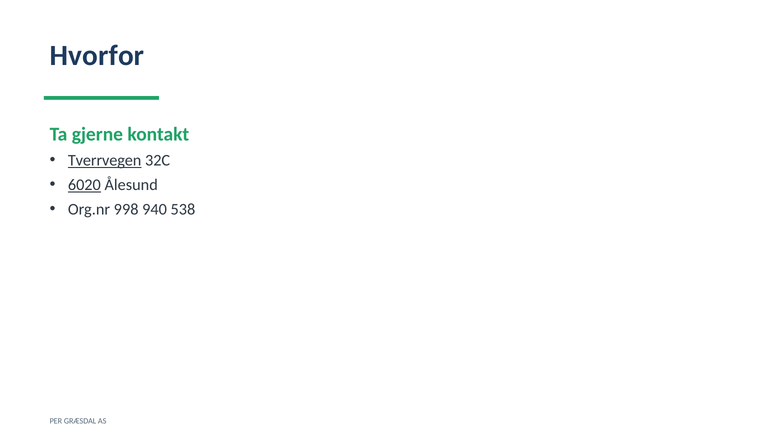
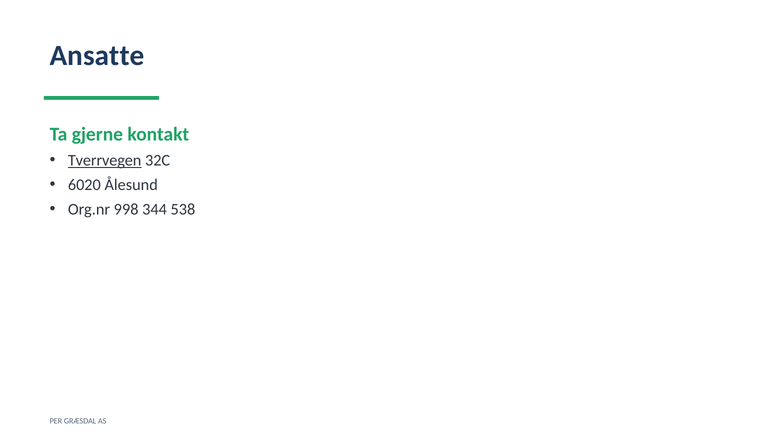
Hvorfor: Hvorfor -> Ansatte (97, 56)
6020 underline: present -> none (84, 185)
940: 940 -> 344 (155, 209)
